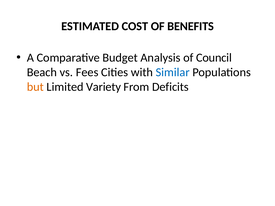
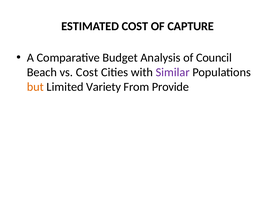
BENEFITS: BENEFITS -> CAPTURE (191, 26)
vs Fees: Fees -> Cost (87, 72)
Similar colour: blue -> purple (173, 72)
Deficits: Deficits -> Provide (170, 87)
